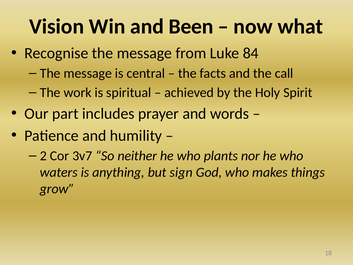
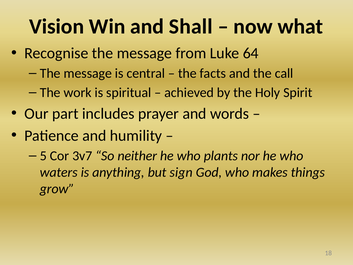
Been: Been -> Shall (191, 27)
84: 84 -> 64 (251, 53)
2: 2 -> 5 (43, 156)
